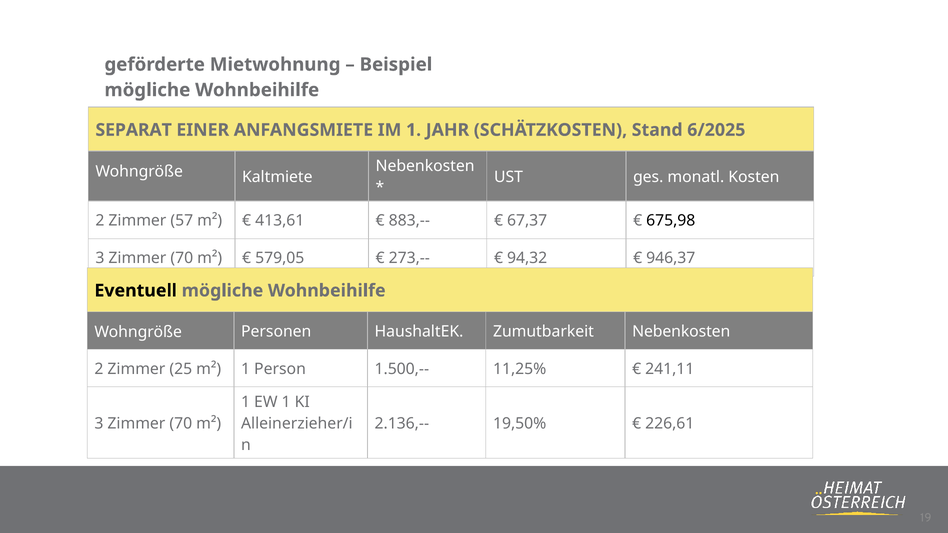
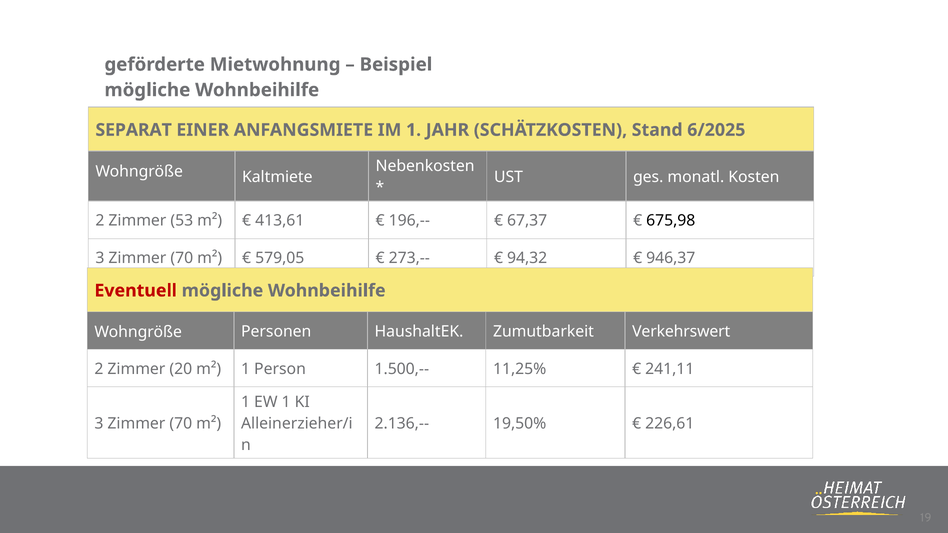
57: 57 -> 53 (182, 221)
883,--: 883,-- -> 196,-- (409, 221)
Eventuell colour: black -> red (136, 291)
Zumutbarkeit Nebenkosten: Nebenkosten -> Verkehrswert (681, 331)
25: 25 -> 20 (181, 369)
